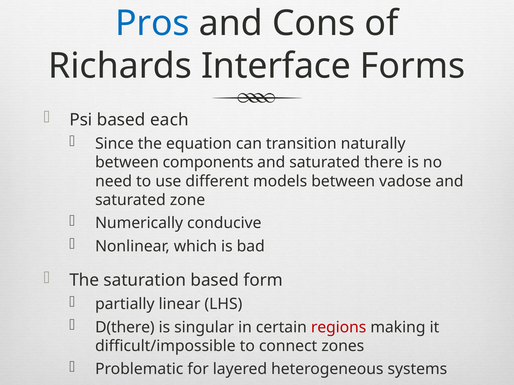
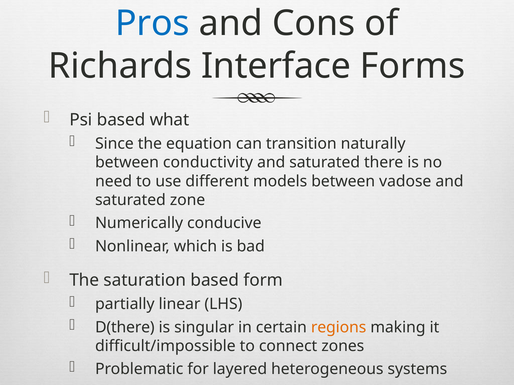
each: each -> what (170, 120)
components: components -> conductivity (208, 163)
regions colour: red -> orange (339, 328)
